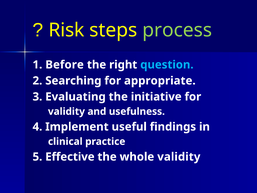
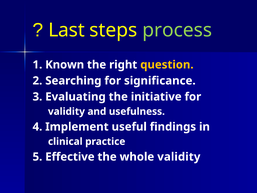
Risk: Risk -> Last (67, 30)
Before: Before -> Known (65, 65)
question colour: light blue -> yellow (167, 65)
appropriate: appropriate -> significance (160, 81)
